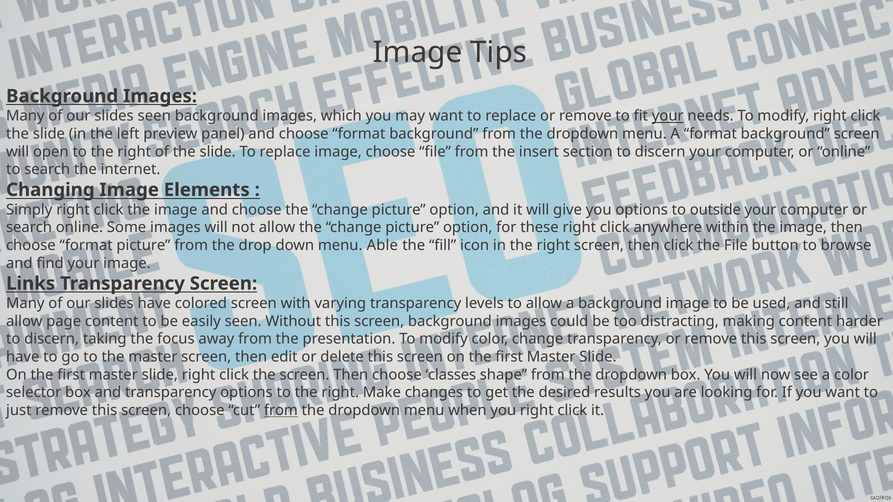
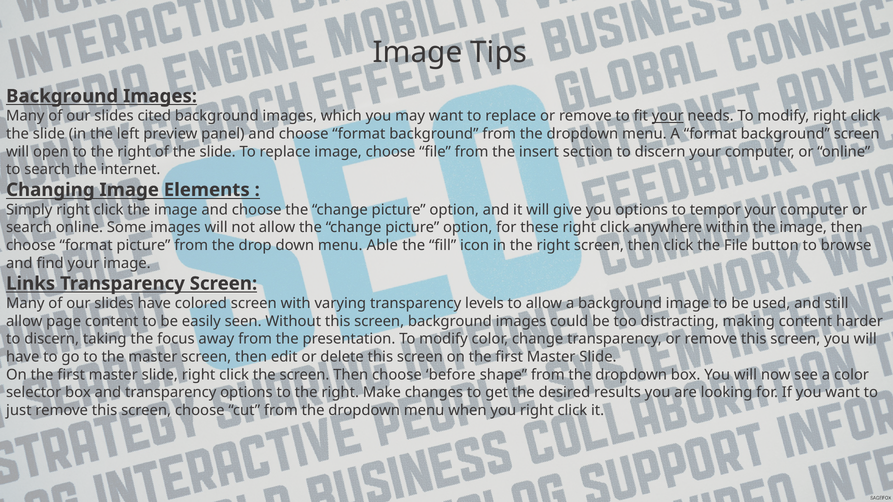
slides seen: seen -> cited (154, 116)
outside: outside -> tempor (715, 210)
classes: classes -> before (451, 375)
from underline: present -> none (281, 411)
